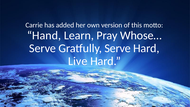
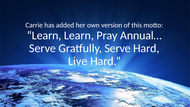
Hand: Hand -> Learn (44, 35)
Whose…: Whose… -> Annual… (141, 35)
